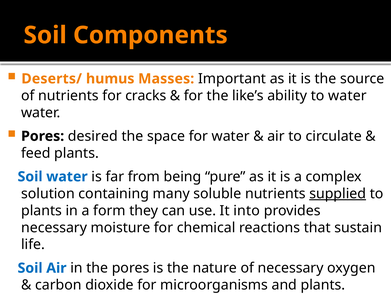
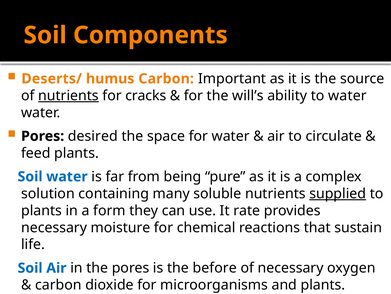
humus Masses: Masses -> Carbon (166, 79)
nutrients underline: none -> present (68, 95)
like’s: like’s -> will’s (248, 95)
into: into -> rate (247, 210)
nature: nature -> before (215, 267)
